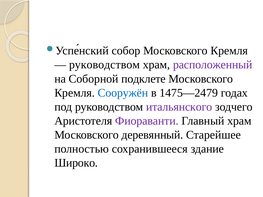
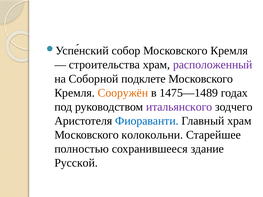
руководством: руководством -> строительства (104, 65)
Сооружён colour: blue -> orange (123, 93)
1475—2479: 1475—2479 -> 1475—1489 (189, 93)
Фиораванти colour: purple -> blue (147, 121)
деревянный: деревянный -> колокольни (152, 135)
Широко: Широко -> Русской (76, 163)
